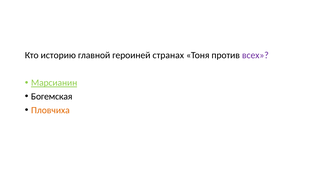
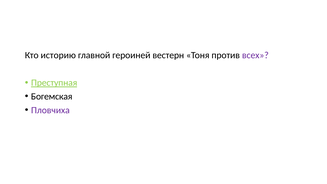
странах: странах -> вестерн (168, 55)
Марсианин: Марсианин -> Преступная (54, 83)
Пловчиха colour: orange -> purple (50, 110)
